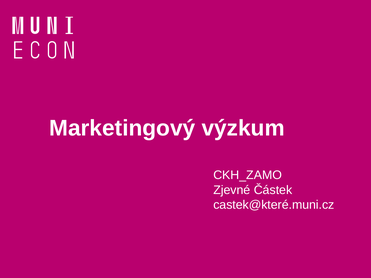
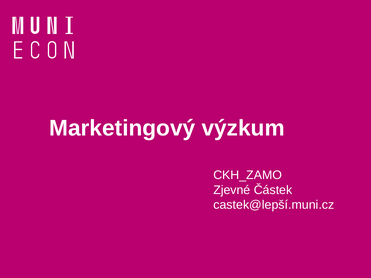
castek@které.muni.cz: castek@které.muni.cz -> castek@lepší.muni.cz (274, 205)
